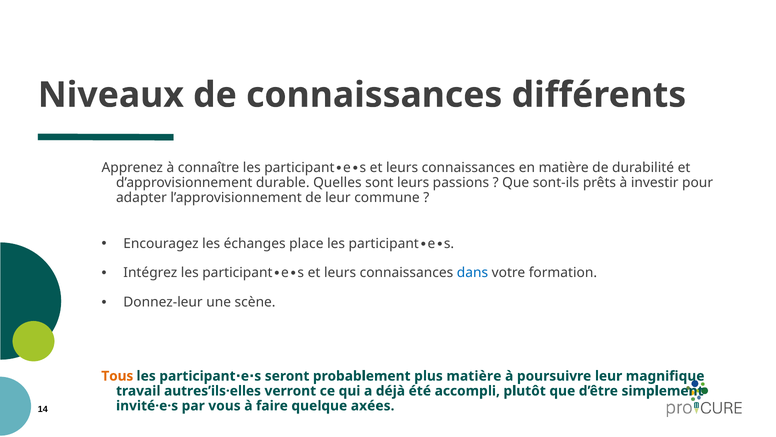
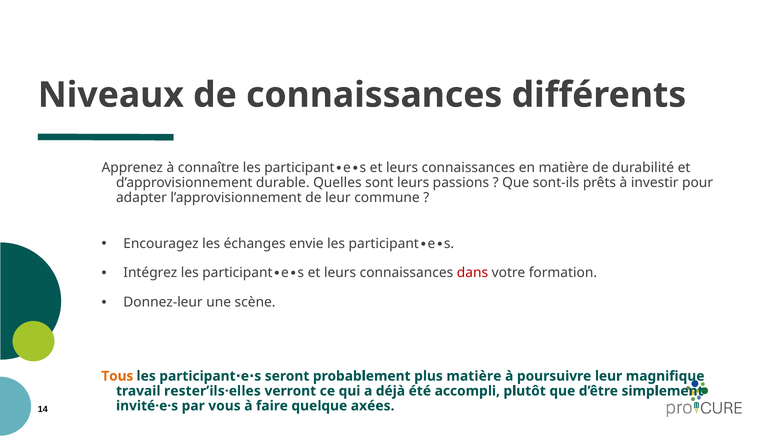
place: place -> envie (306, 243)
dans colour: blue -> red (472, 273)
autres’ils·elles: autres’ils·elles -> rester’ils·elles (212, 391)
